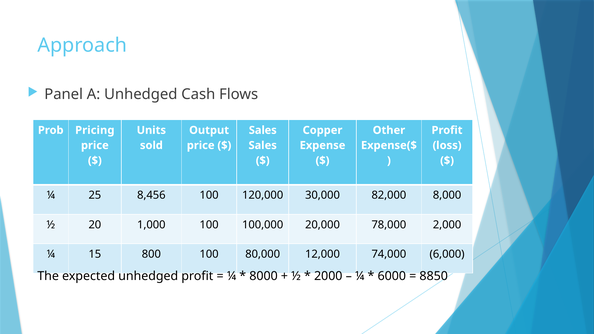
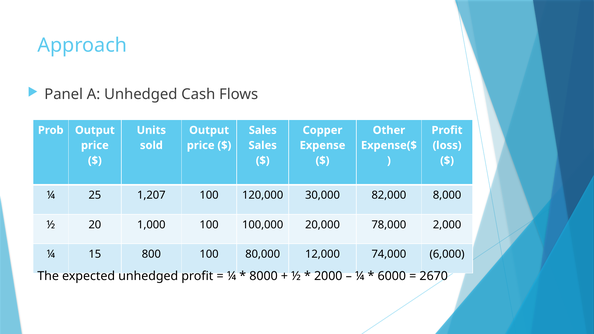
Prob Pricing: Pricing -> Output (95, 130)
8,456: 8,456 -> 1,207 (151, 195)
8850: 8850 -> 2670 (434, 276)
